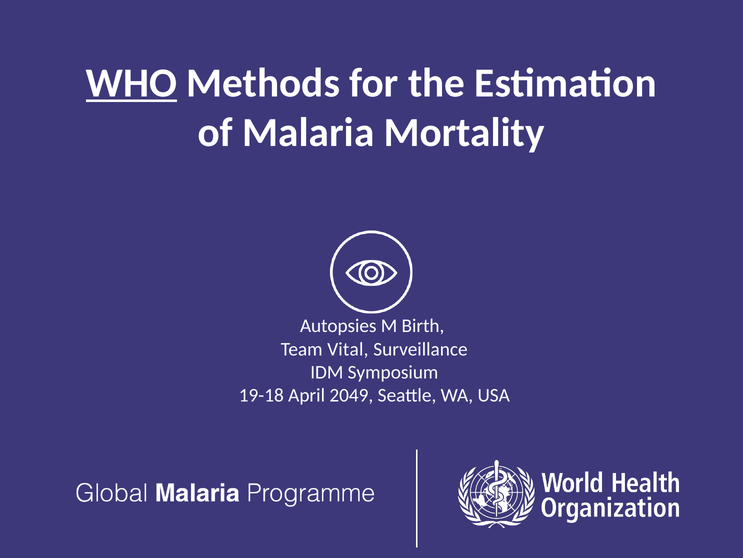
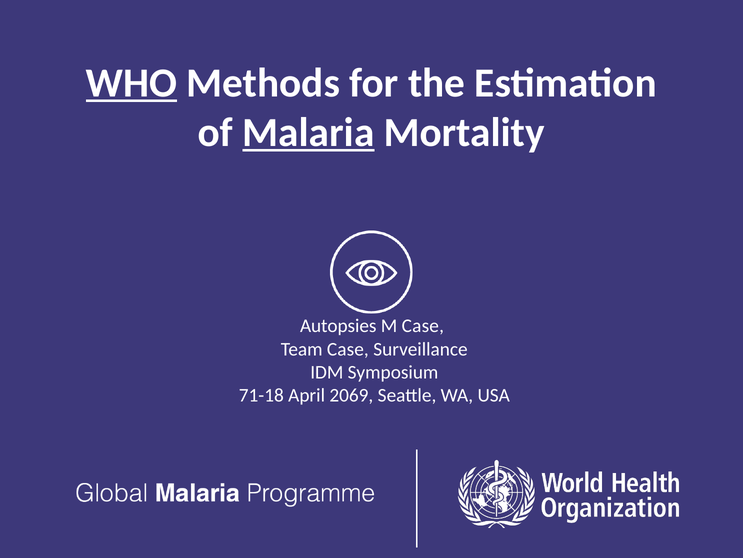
Malaria underline: none -> present (308, 132)
M Birth: Birth -> Case (423, 326)
Team Vital: Vital -> Case (348, 349)
19-18: 19-18 -> 71-18 (261, 395)
2049: 2049 -> 2069 (351, 395)
